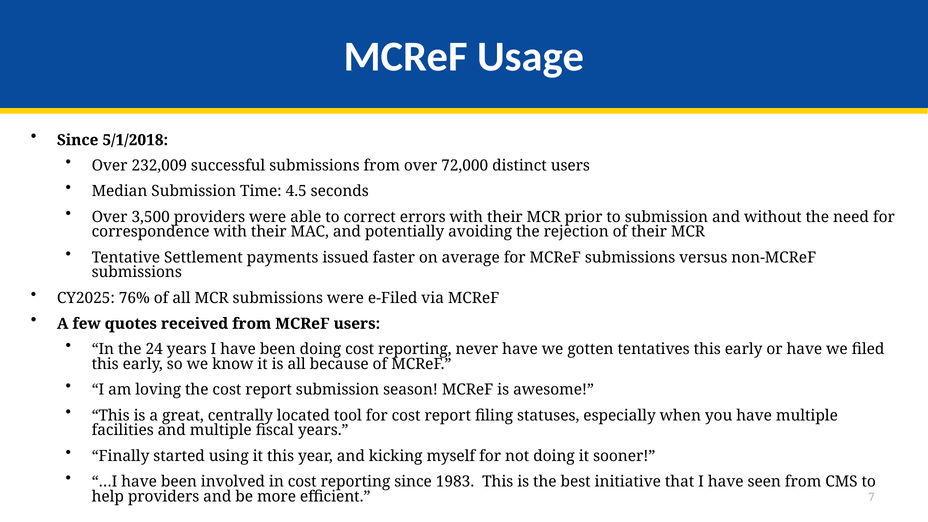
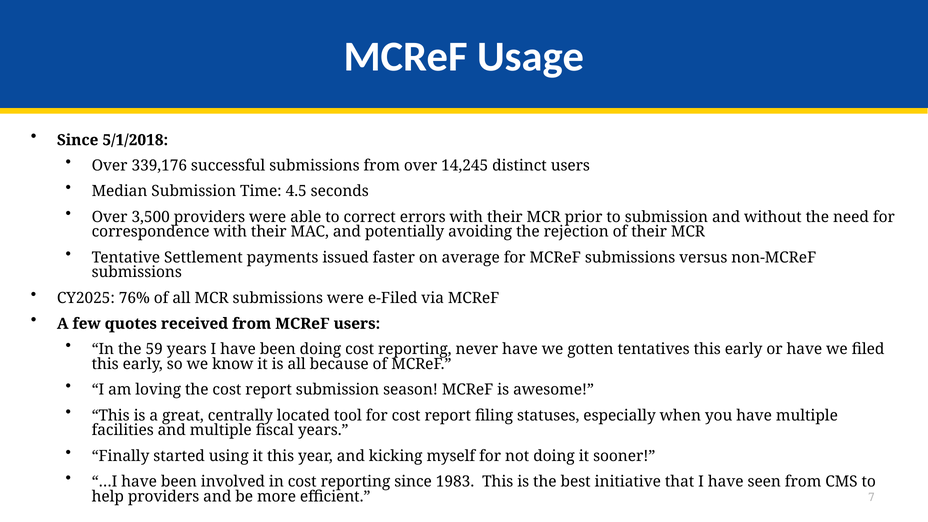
232,009: 232,009 -> 339,176 (159, 166)
72,000: 72,000 -> 14,245 (465, 166)
24: 24 -> 59 (154, 349)
